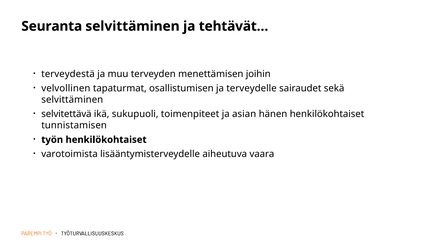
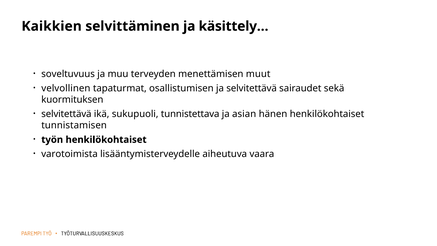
Seuranta: Seuranta -> Kaikkien (52, 26)
tehtävät…: tehtävät… -> käsittely… (234, 26)
terveydestä: terveydestä -> soveltuvuus (68, 74)
joihin: joihin -> muut (258, 74)
ja terveydelle: terveydelle -> selvitettävä (252, 88)
selvittäminen: selvittäminen -> kuormituksen (72, 100)
toimenpiteet: toimenpiteet -> tunnistettava (190, 114)
